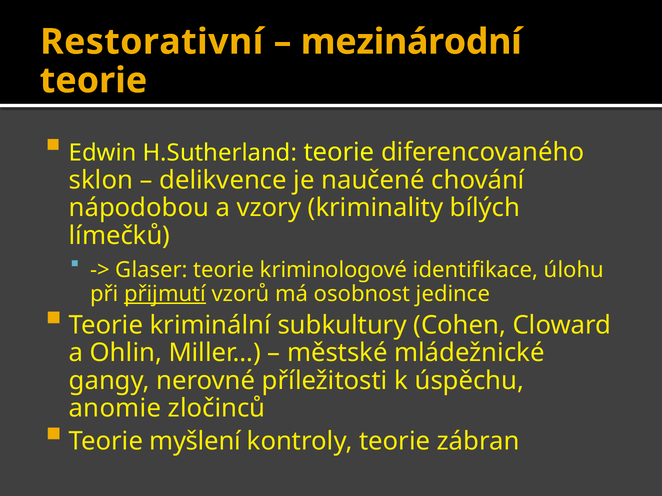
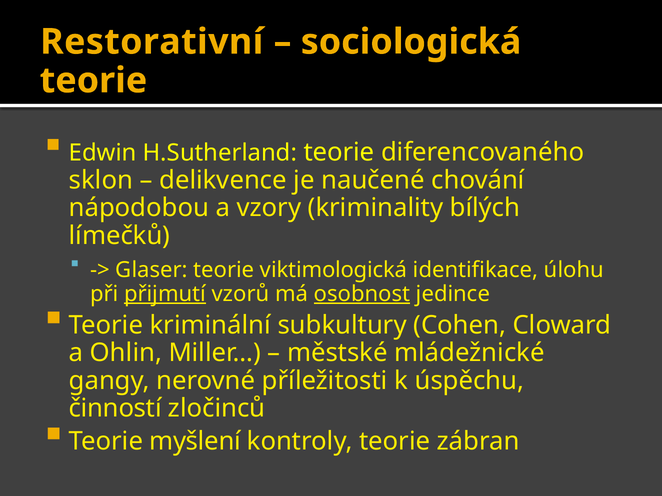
mezinárodní: mezinárodní -> sociologická (411, 42)
kriminologové: kriminologové -> viktimologická (334, 270)
osobnost underline: none -> present (362, 294)
anomie: anomie -> činností (115, 409)
